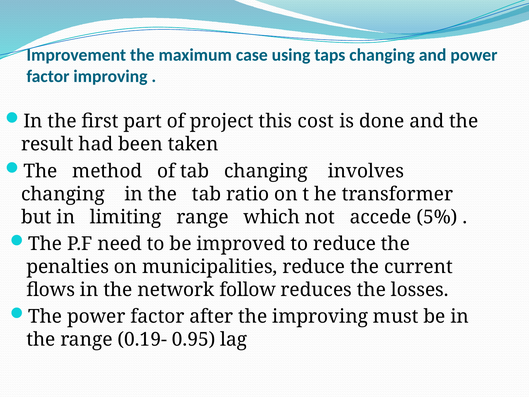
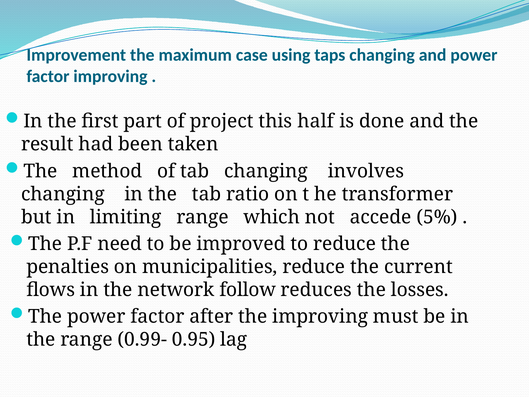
cost: cost -> half (316, 121)
0.19-: 0.19- -> 0.99- (142, 339)
